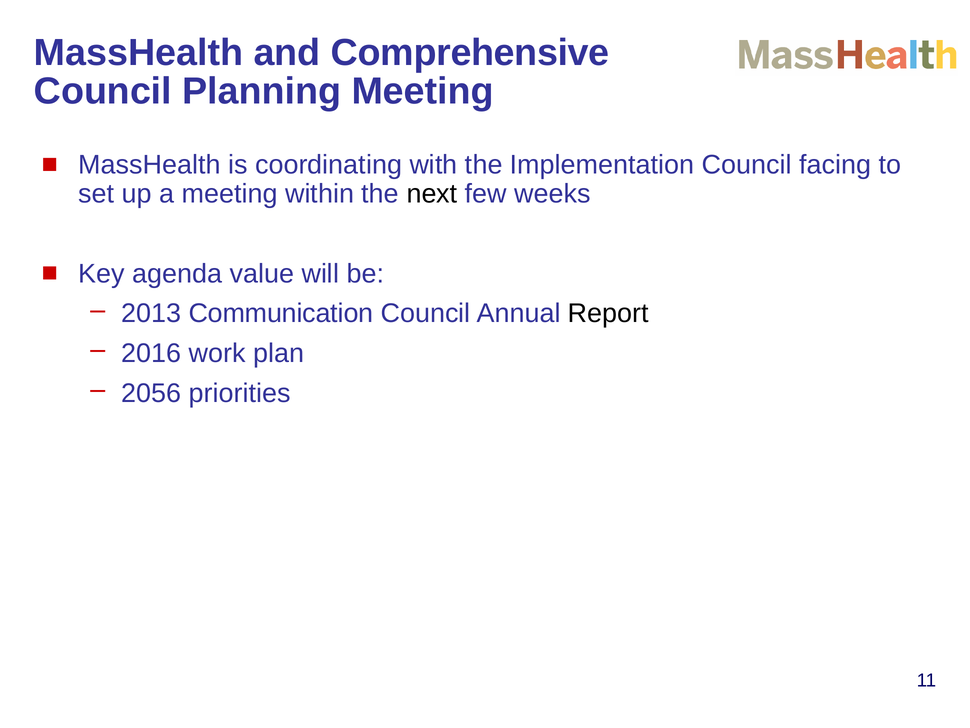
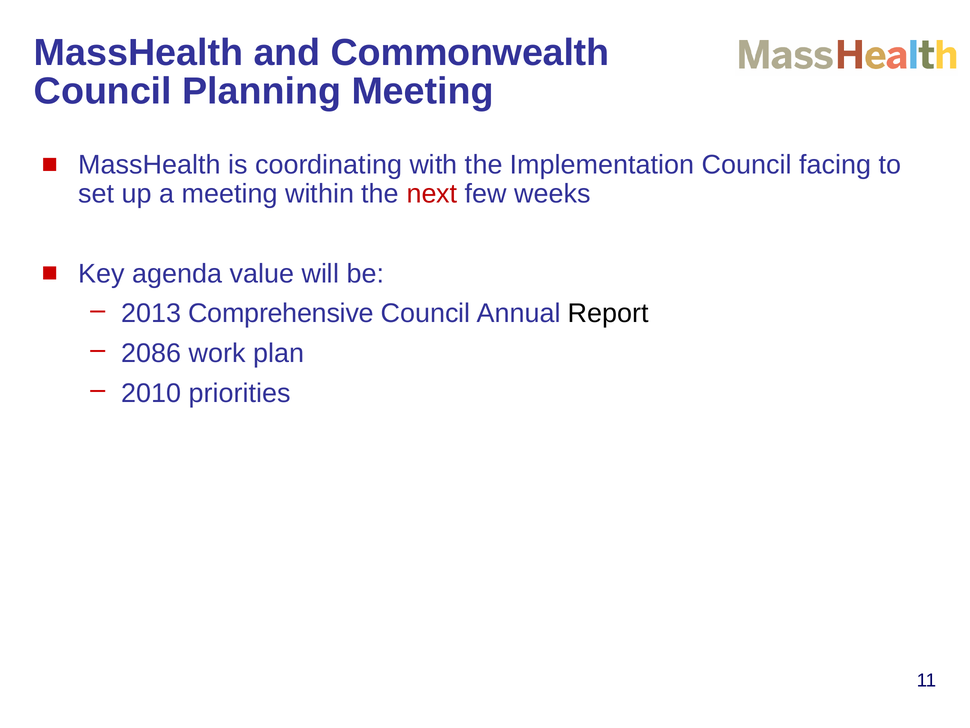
Comprehensive: Comprehensive -> Commonwealth (470, 53)
next colour: black -> red (432, 194)
Communication: Communication -> Comprehensive (281, 313)
2016: 2016 -> 2086 (151, 353)
2056: 2056 -> 2010 (151, 393)
